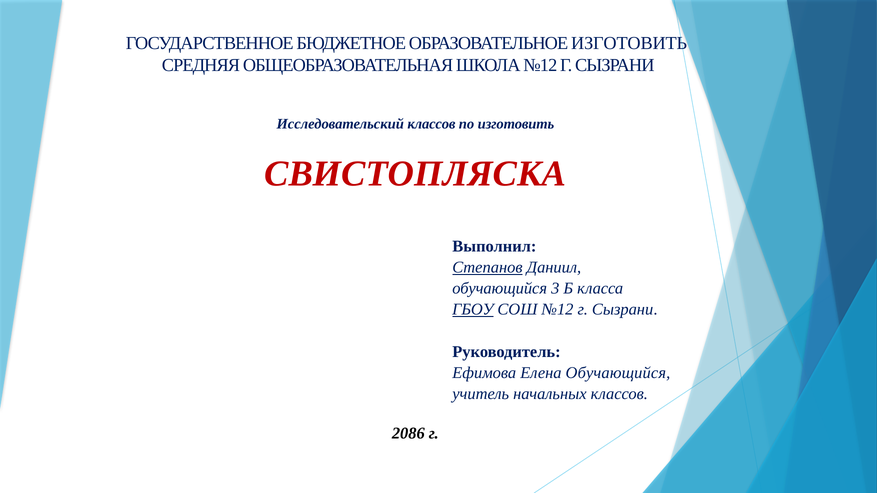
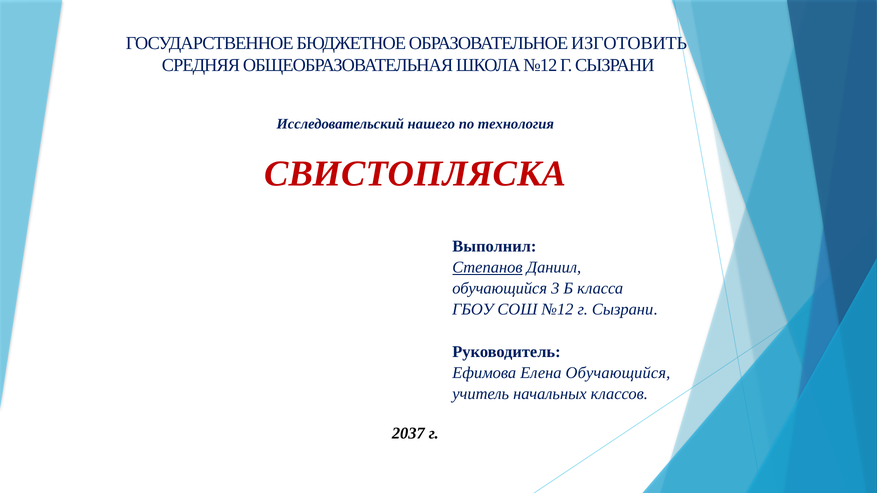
Исследовательский классов: классов -> нашего (431, 124)
по изготовить: изготовить -> технология (516, 124)
ГБОУ underline: present -> none (473, 310)
2086: 2086 -> 2037 (408, 434)
